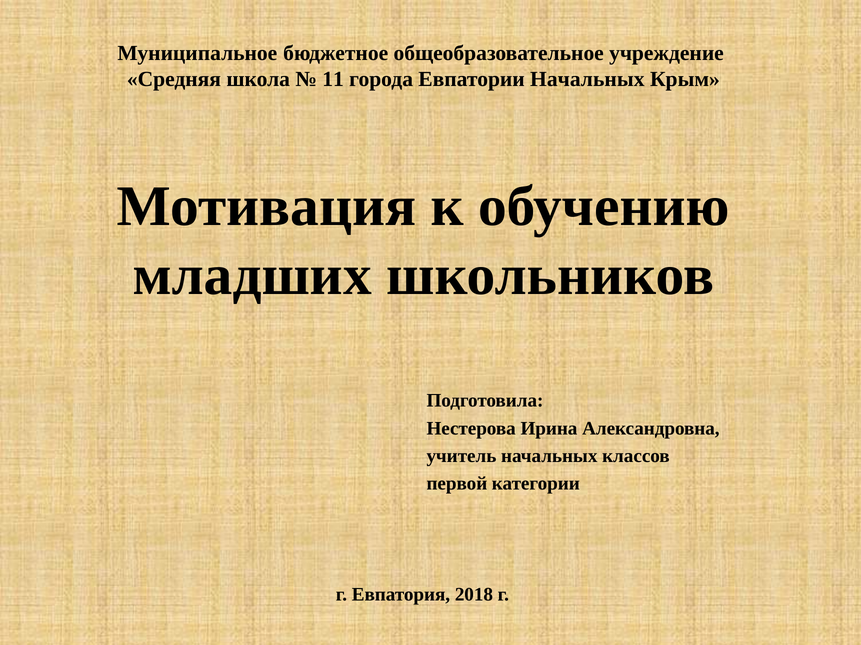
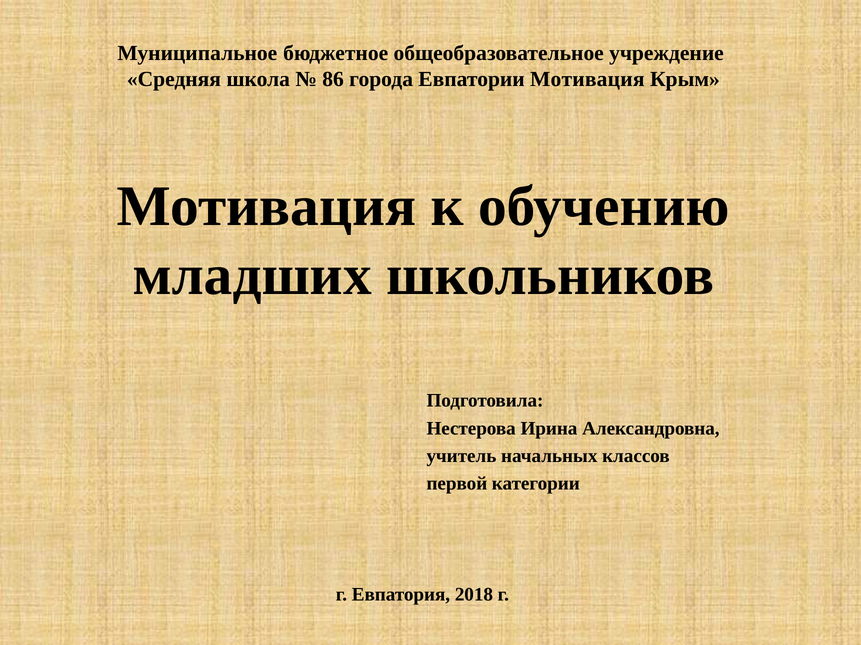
11: 11 -> 86 (333, 79)
Евпатории Начальных: Начальных -> Мотивация (587, 79)
